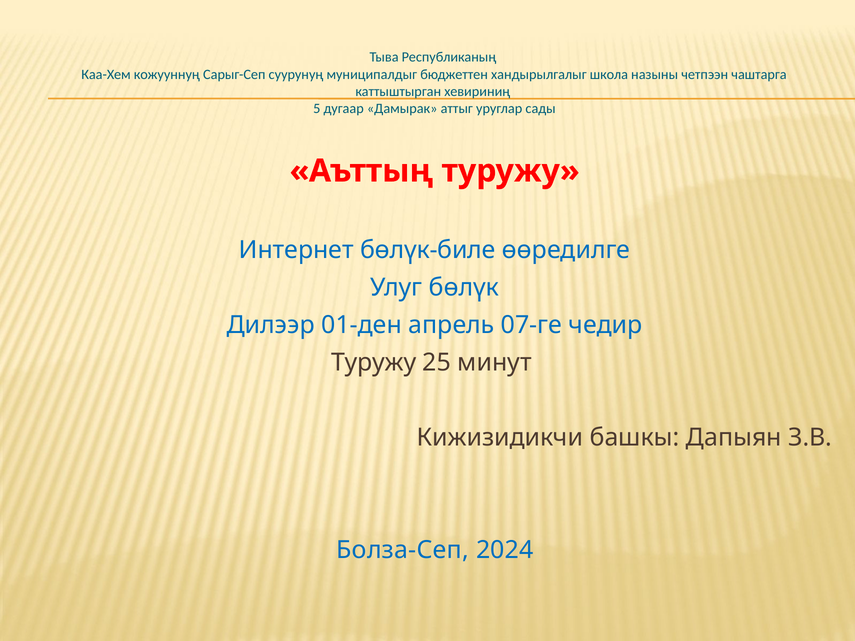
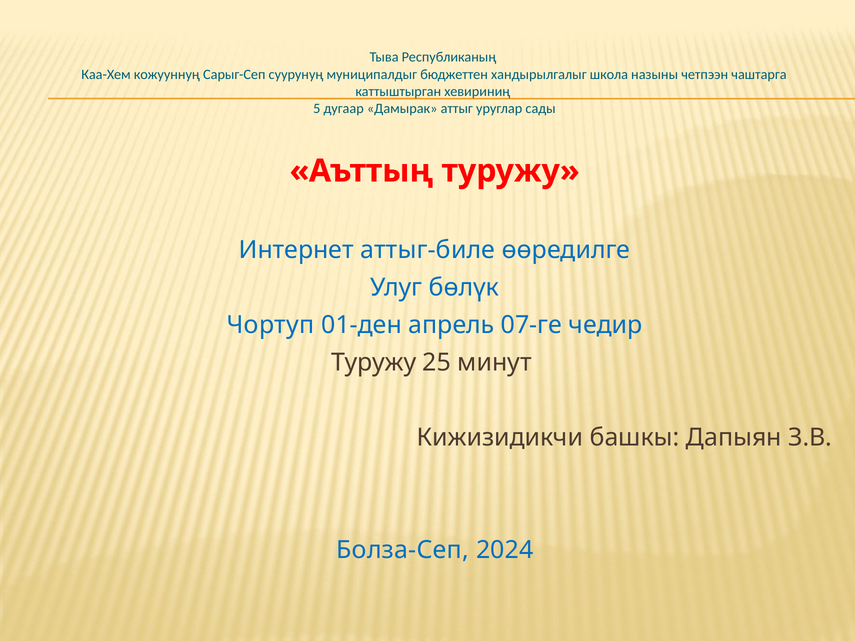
бөлүк-биле: бөлүк-биле -> аттыг-биле (428, 250)
Дилээр: Дилээр -> Чортуп (271, 325)
